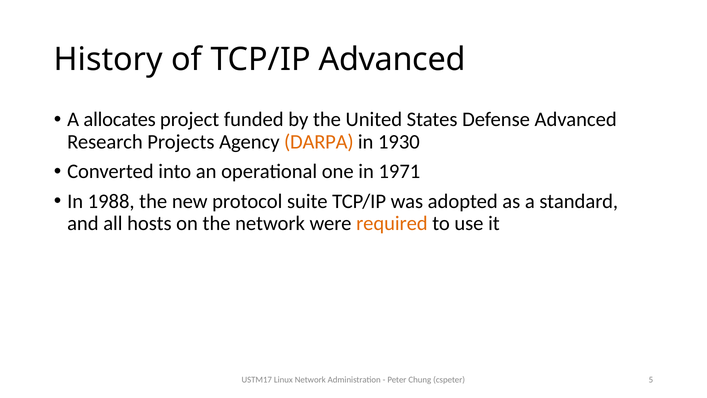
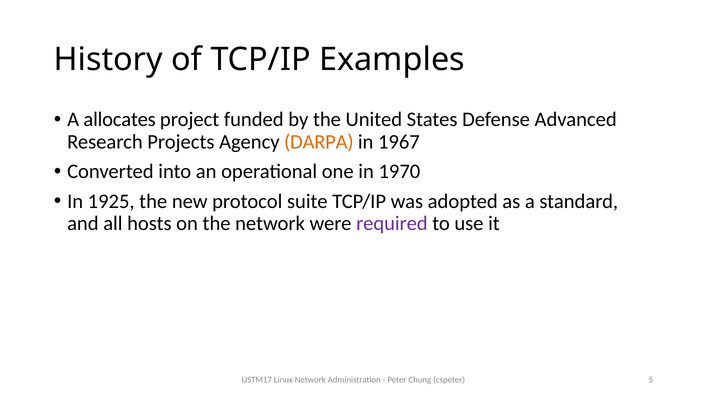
TCP/IP Advanced: Advanced -> Examples (392, 59)
1930: 1930 -> 1967 (399, 142)
1971: 1971 -> 1970 (399, 171)
1988: 1988 -> 1925 (111, 201)
required colour: orange -> purple (392, 223)
